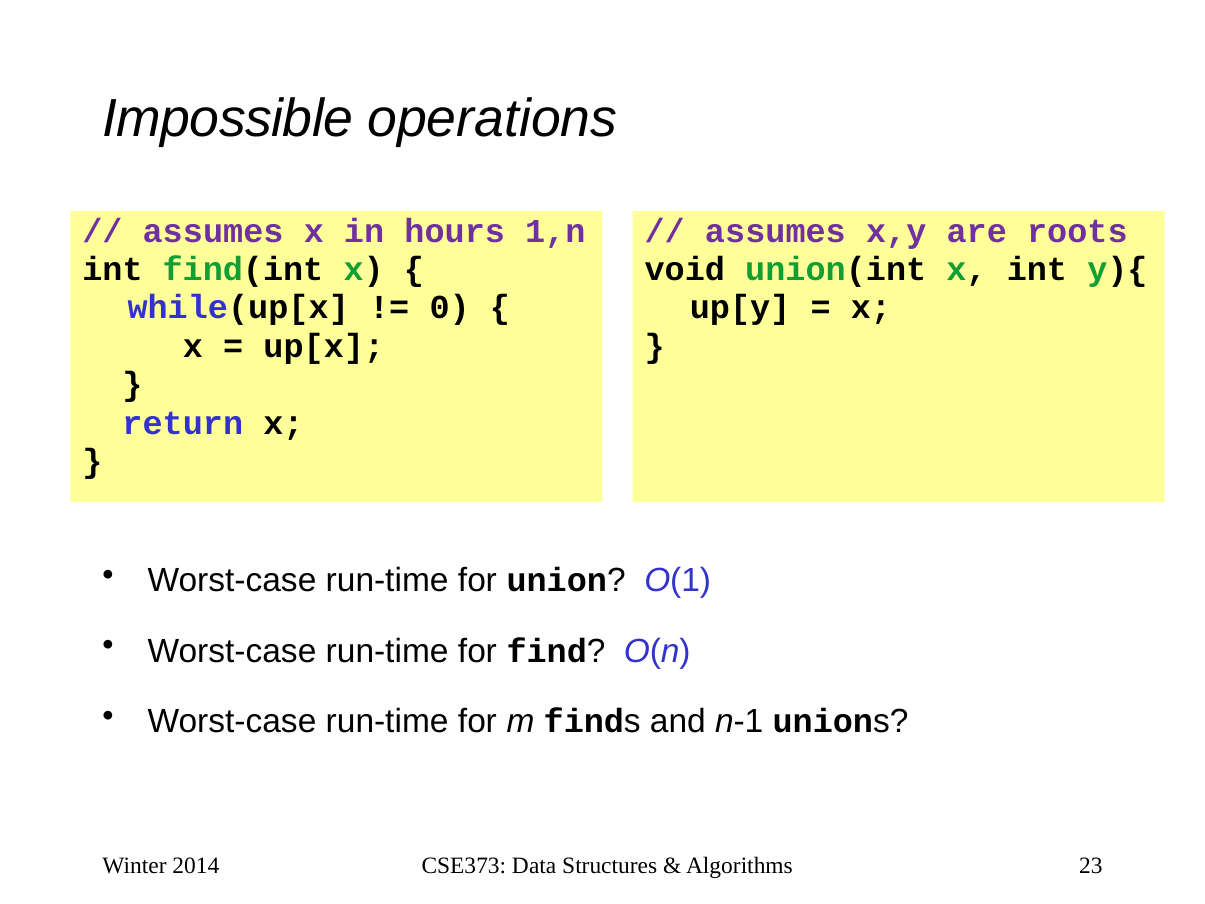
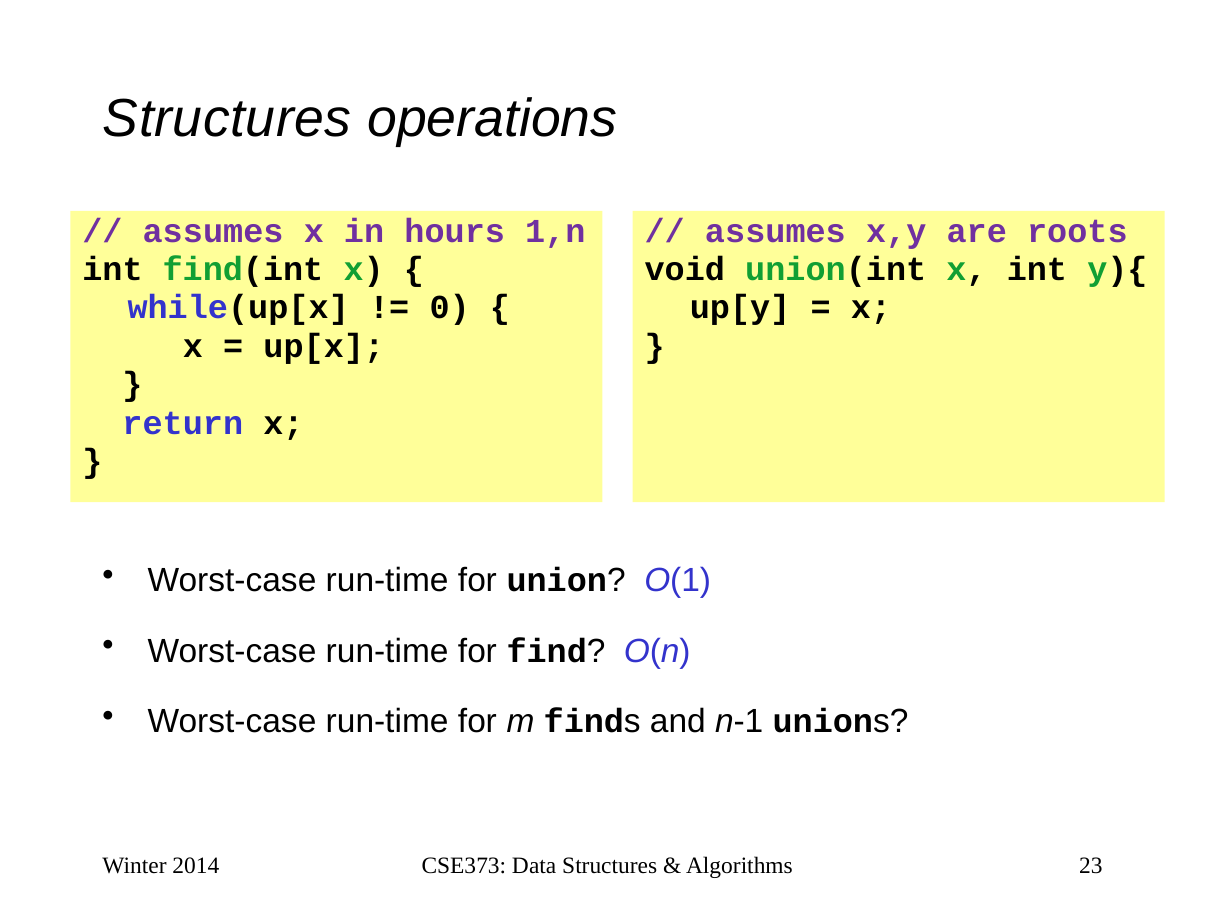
Impossible: Impossible -> Structures (227, 119)
